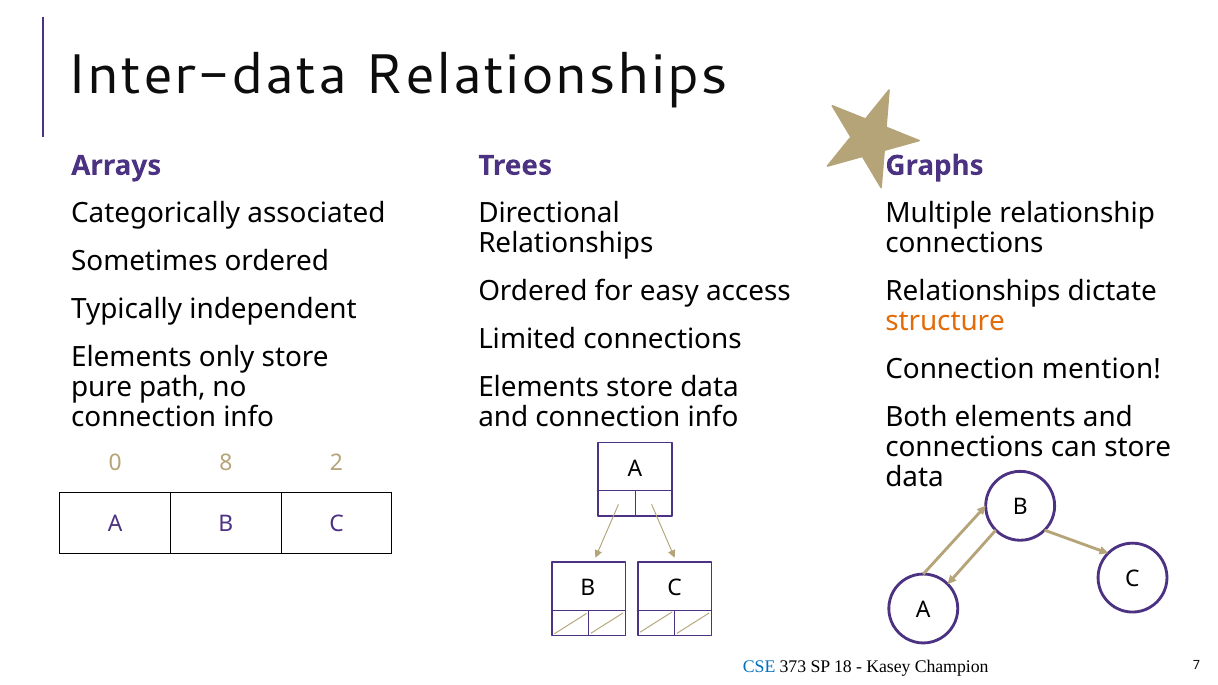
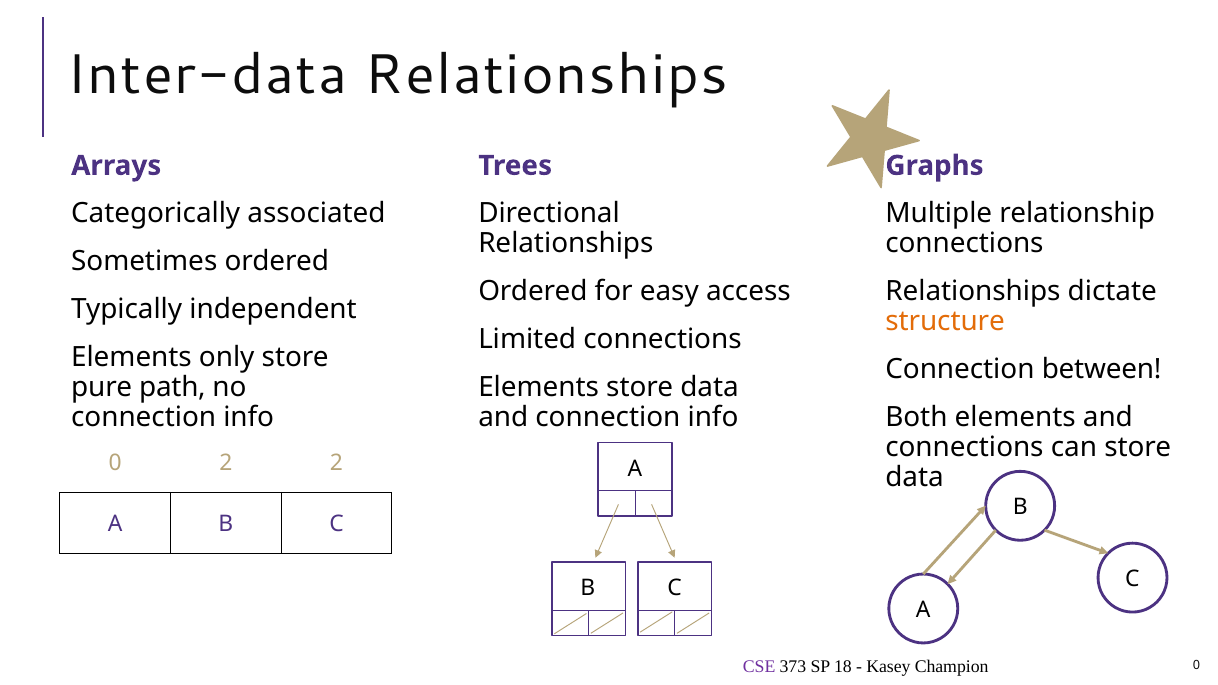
mention: mention -> between (1102, 369)
0 8: 8 -> 2 (226, 463)
CSE colour: blue -> purple (759, 666)
Champion 7: 7 -> 0 (1196, 665)
